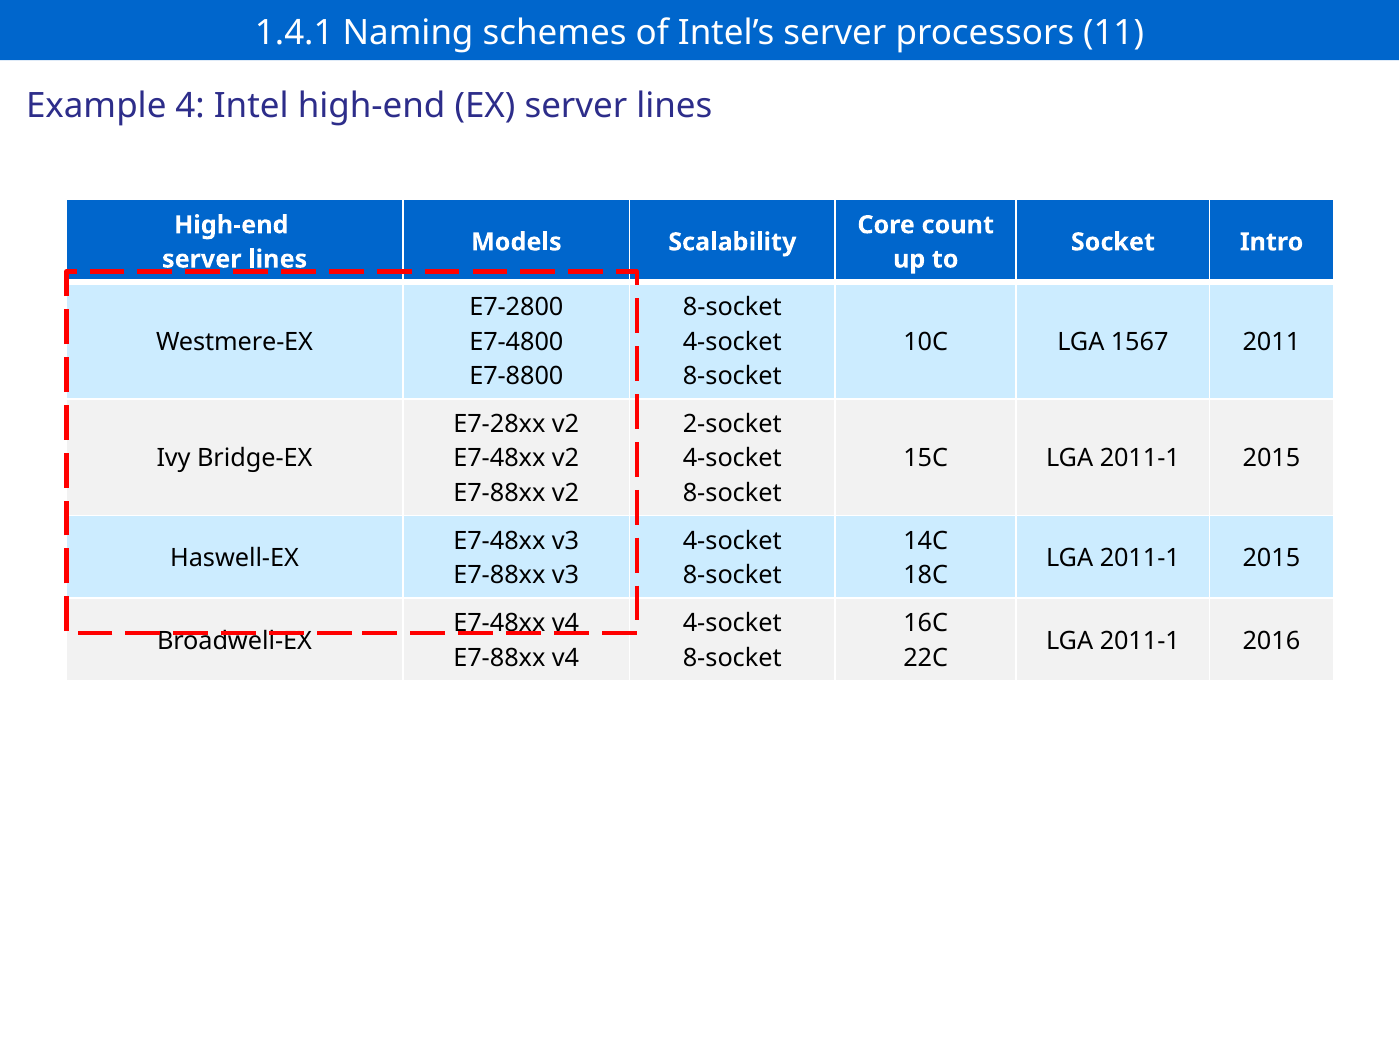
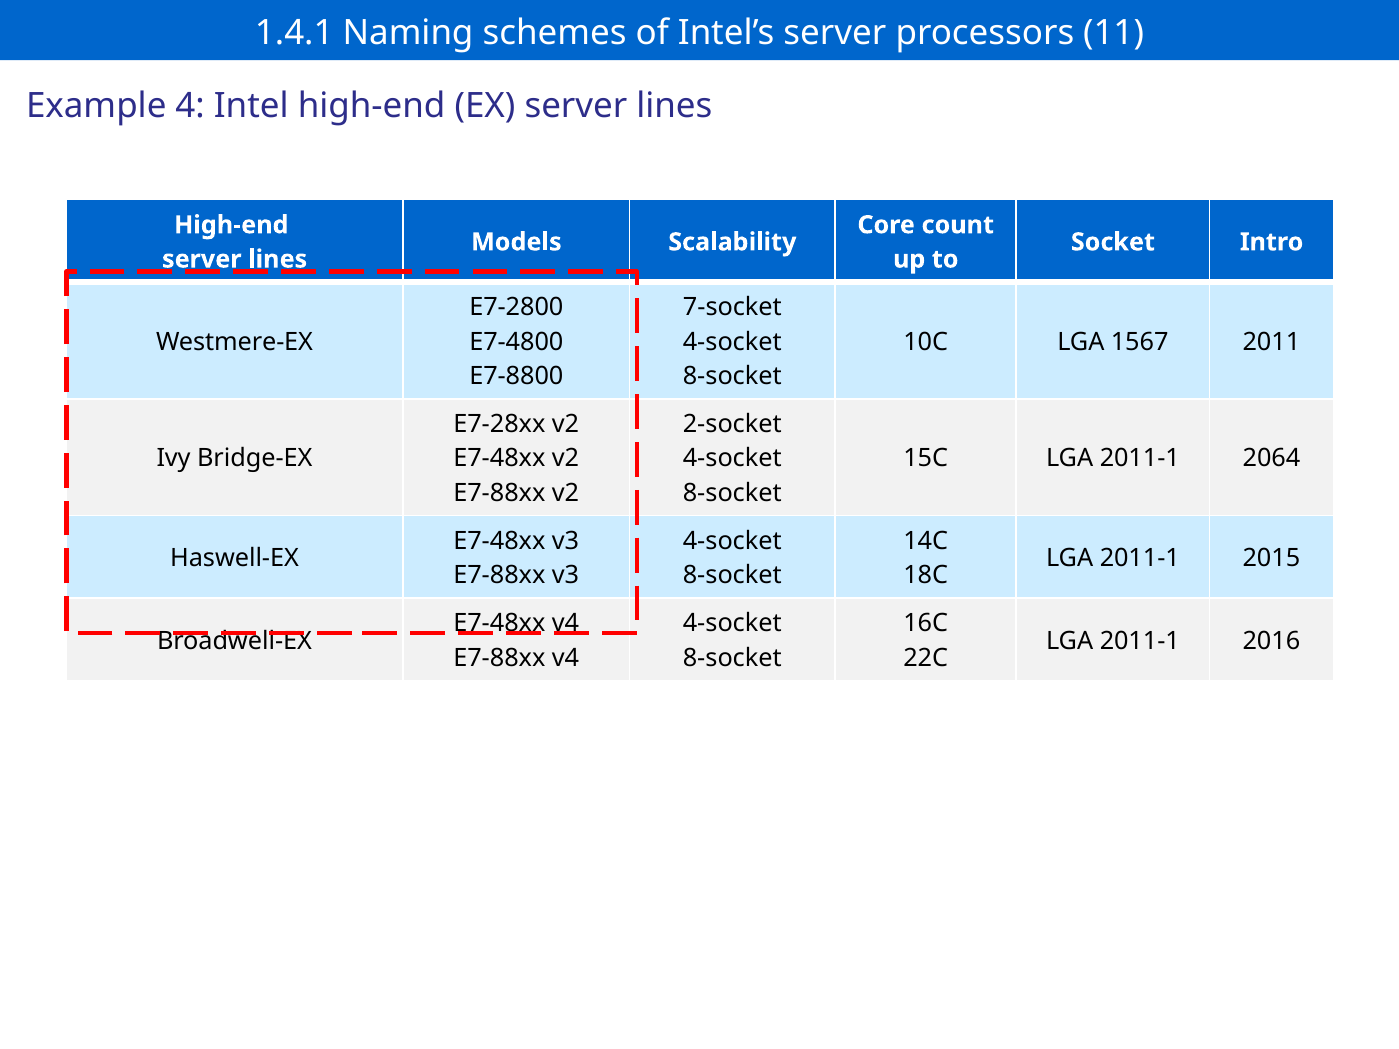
8-socket: 8-socket -> 7-socket (732, 308)
15C LGA 2011-1 2015: 2015 -> 2064 (1272, 459)
